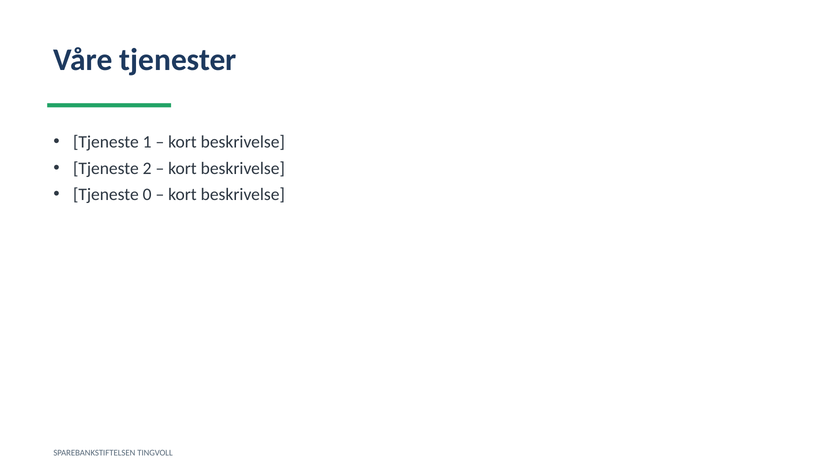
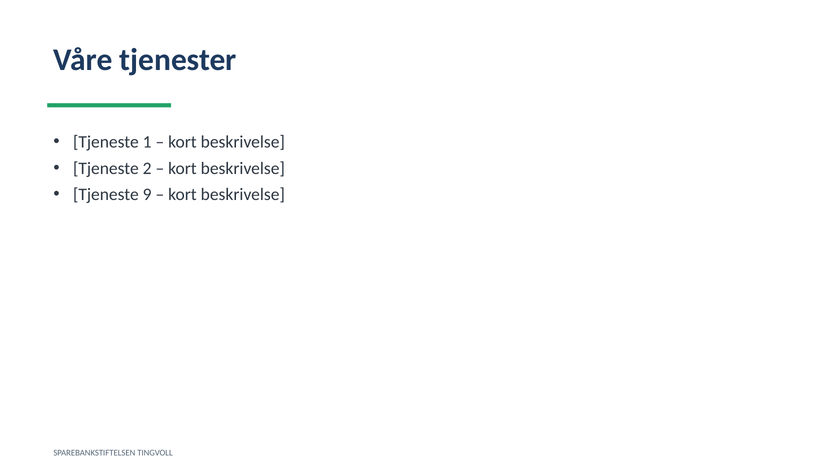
0: 0 -> 9 (147, 195)
